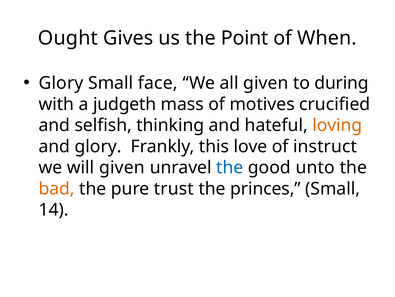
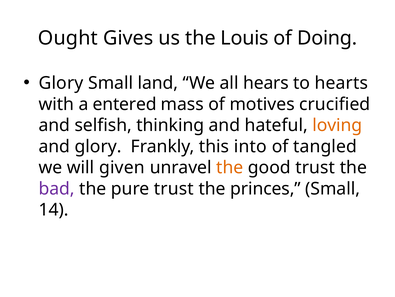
Point: Point -> Louis (245, 38)
When: When -> Doing (327, 38)
face: face -> land (158, 83)
all given: given -> hears (266, 83)
during: during -> hearts (341, 83)
judgeth: judgeth -> entered (125, 104)
love: love -> into (250, 146)
instruct: instruct -> tangled (325, 146)
the colour: blue -> orange (230, 167)
good unto: unto -> trust (315, 167)
bad colour: orange -> purple (57, 188)
